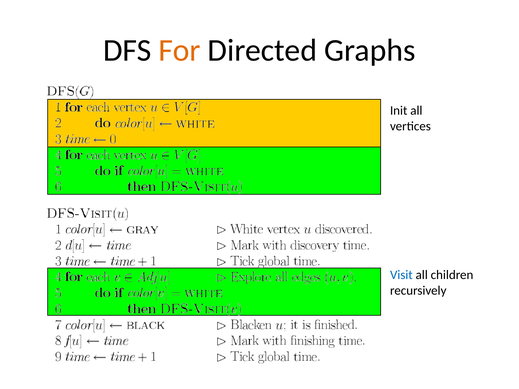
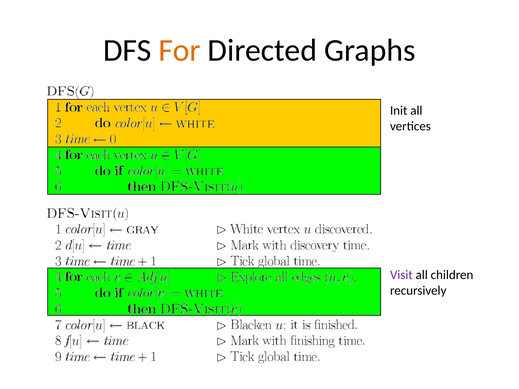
Visit colour: blue -> purple (401, 275)
